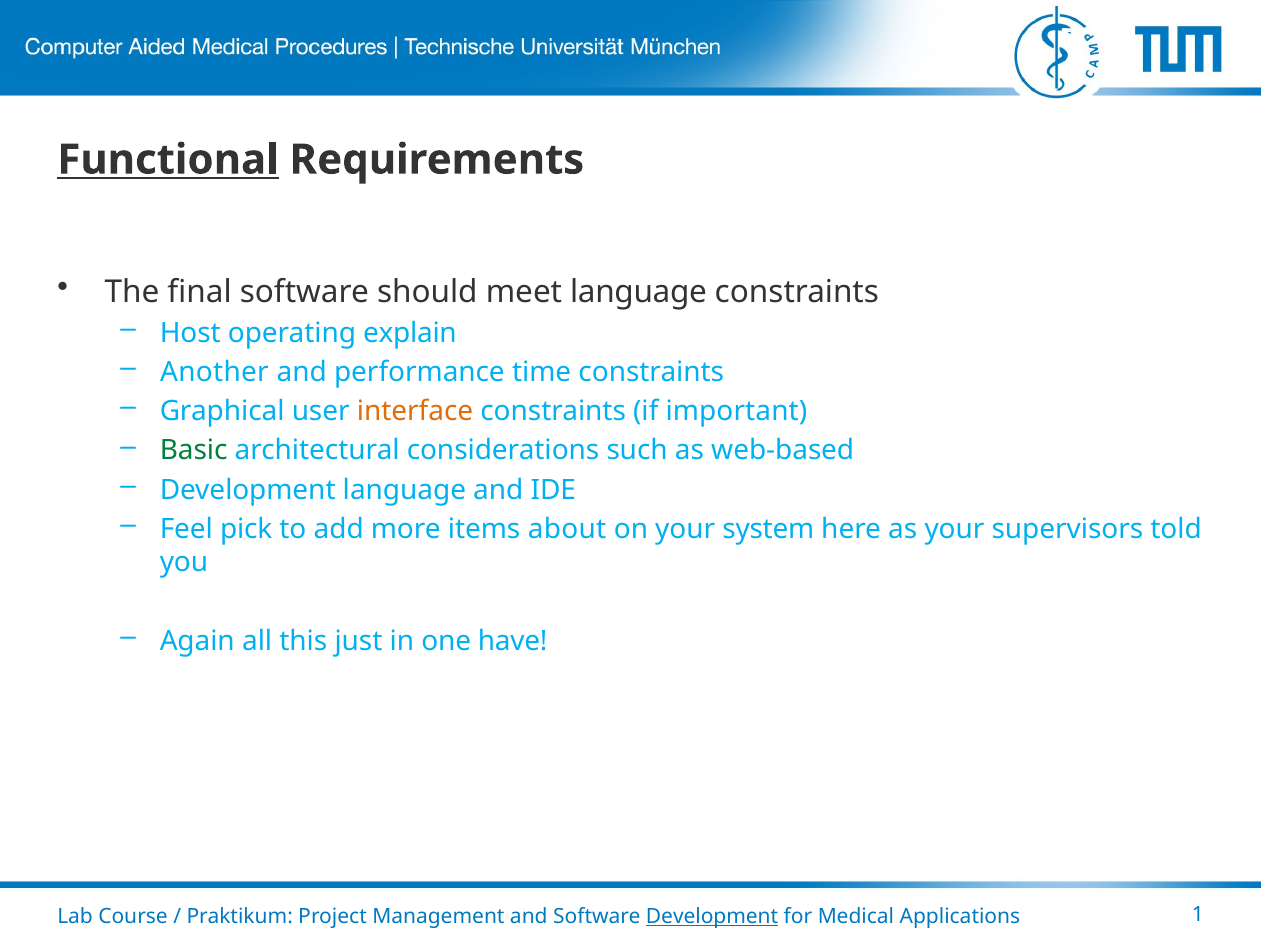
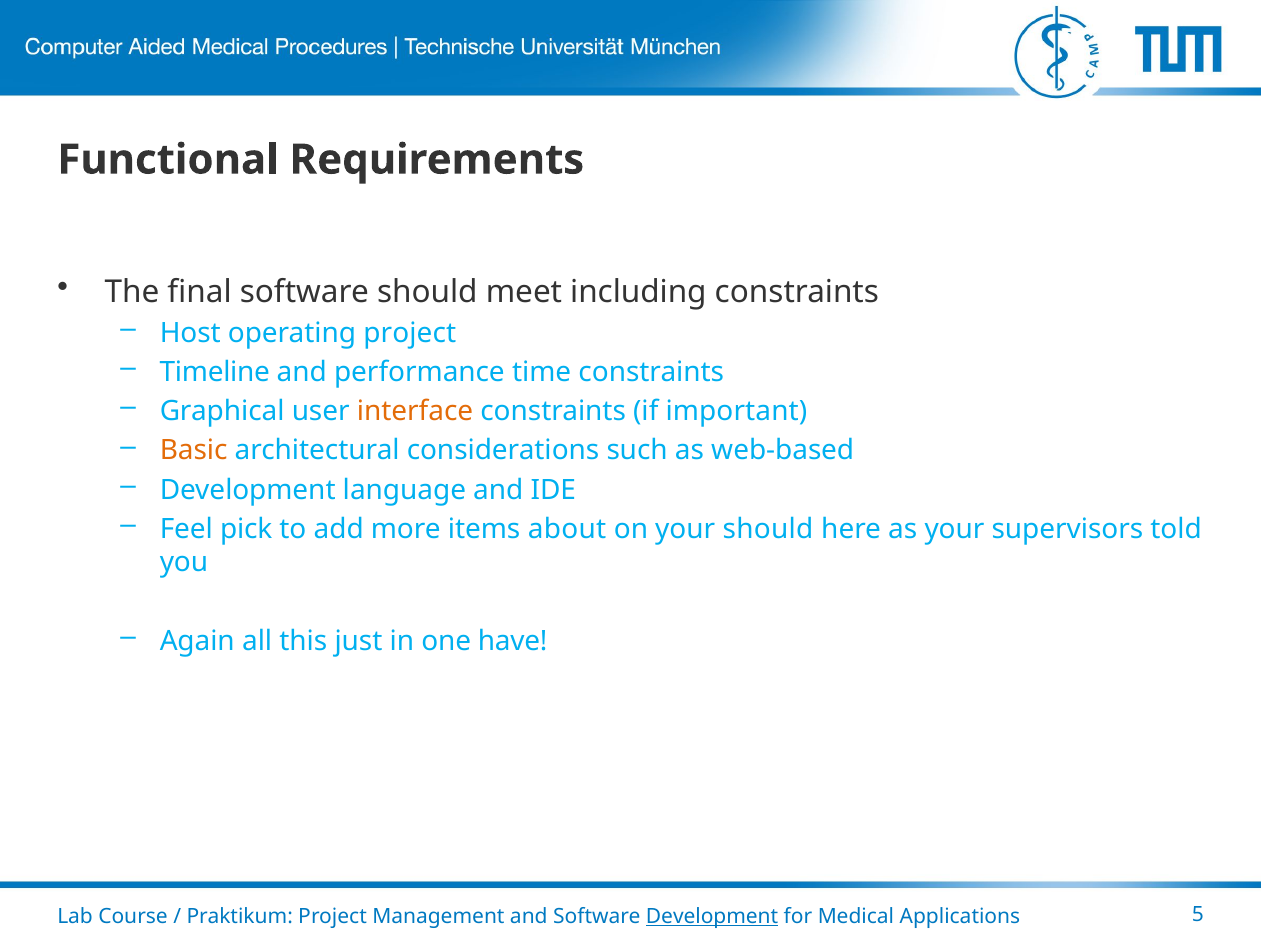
Functional underline: present -> none (168, 160)
meet language: language -> including (638, 292)
operating explain: explain -> project (410, 333)
Another: Another -> Timeline (215, 372)
Basic colour: green -> orange (194, 450)
your system: system -> should (768, 529)
1: 1 -> 5 (1198, 915)
